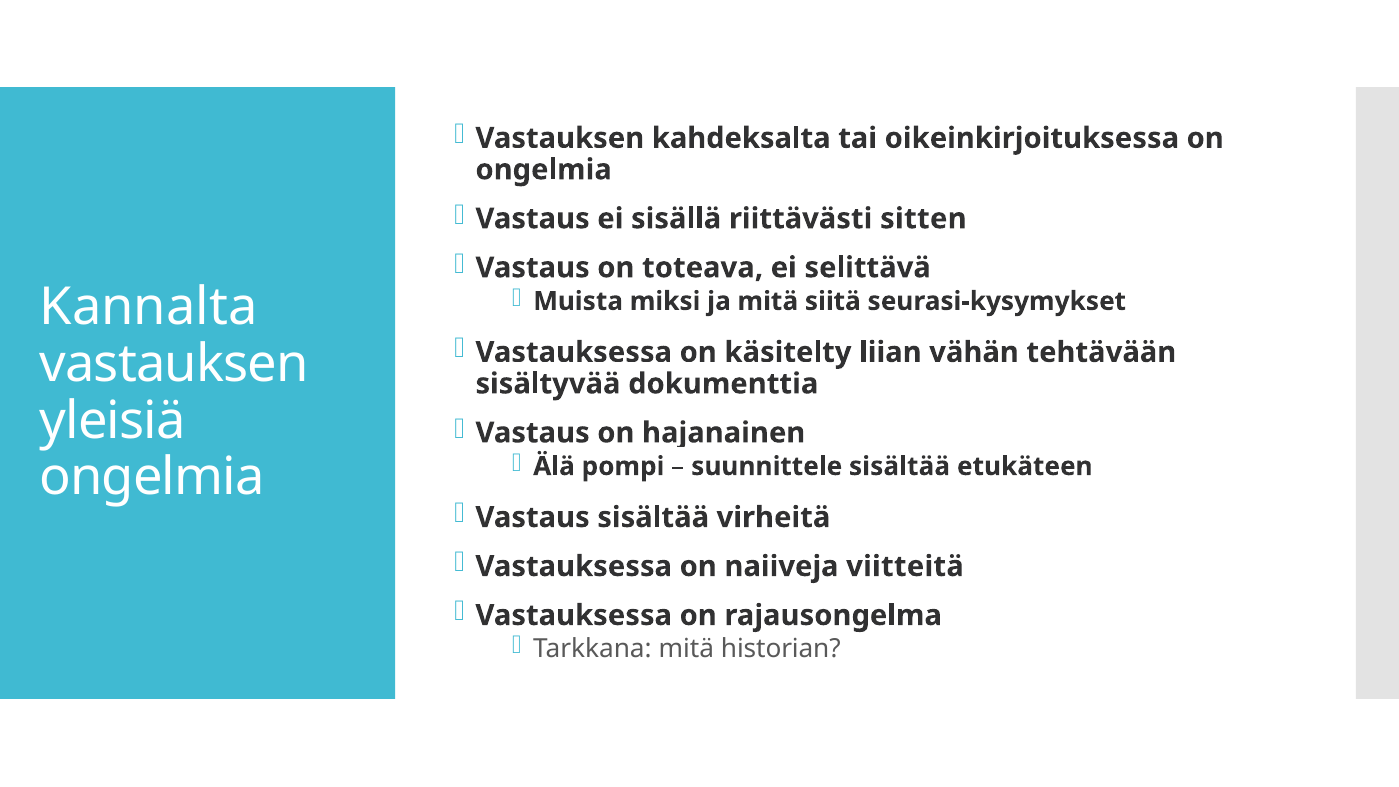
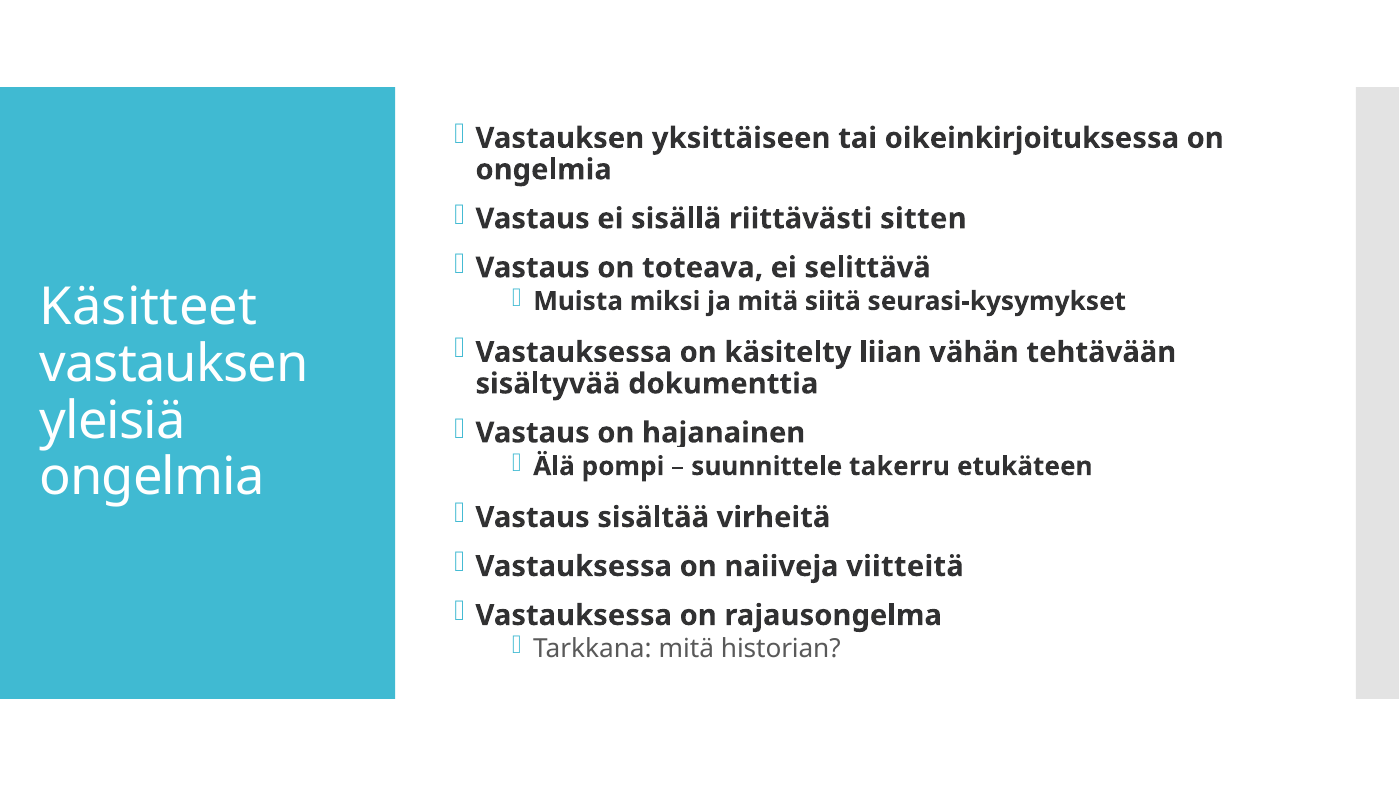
kahdeksalta: kahdeksalta -> yksittäiseen (741, 138)
Kannalta: Kannalta -> Käsitteet (149, 308)
suunnittele sisältää: sisältää -> takerru (899, 466)
